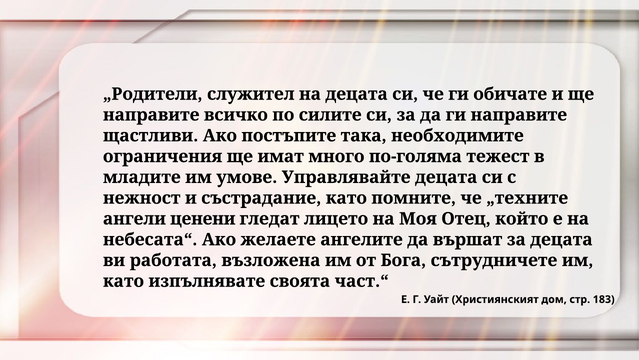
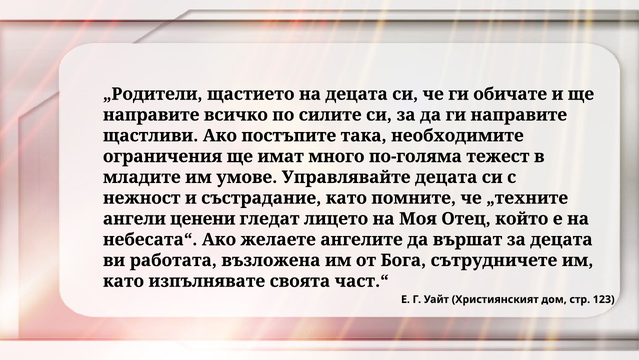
служител: служител -> щастието (251, 94)
183: 183 -> 123 (604, 299)
